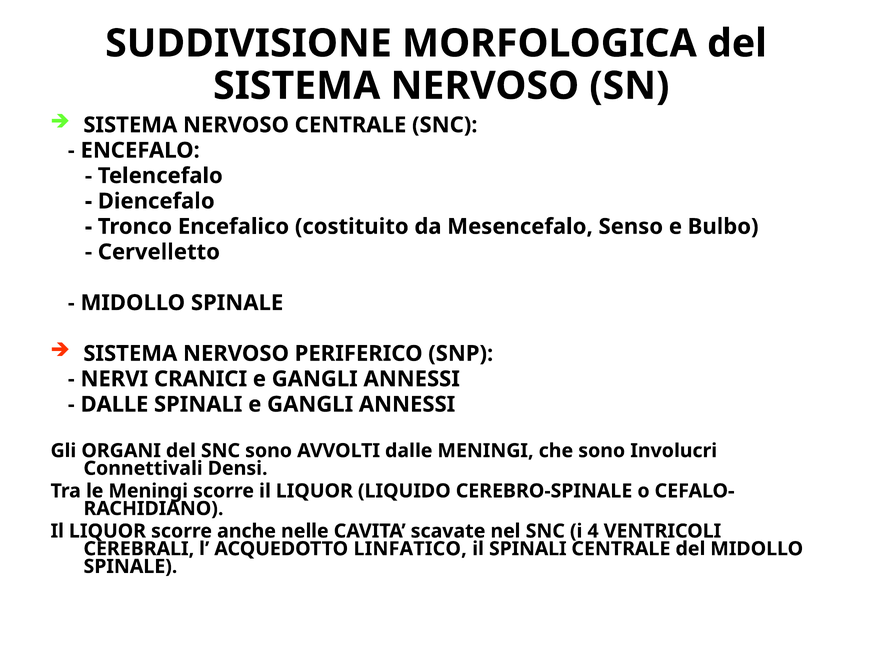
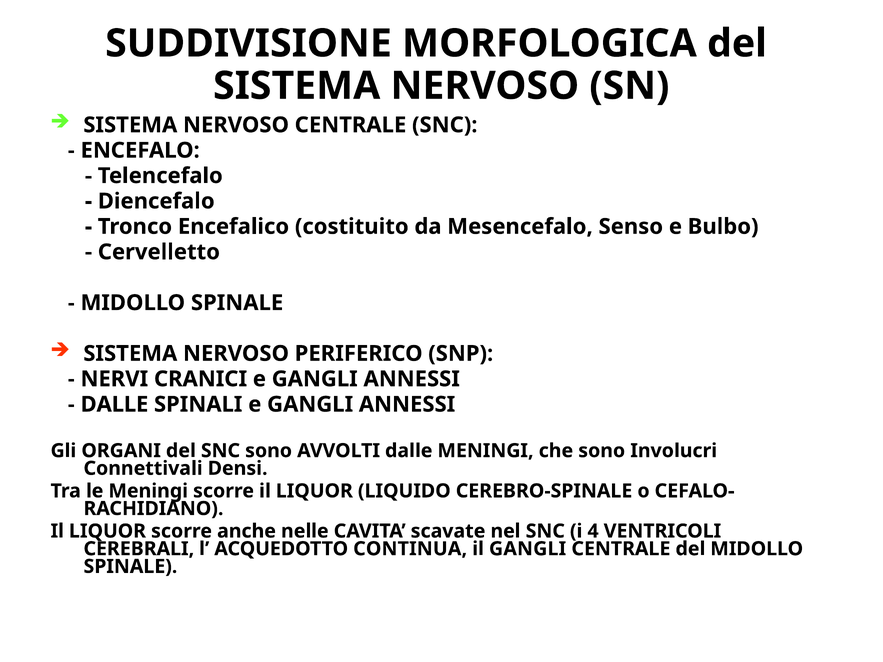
LINFATICO: LINFATICO -> CONTINUA (410, 549)
il SPINALI: SPINALI -> GANGLI (528, 549)
